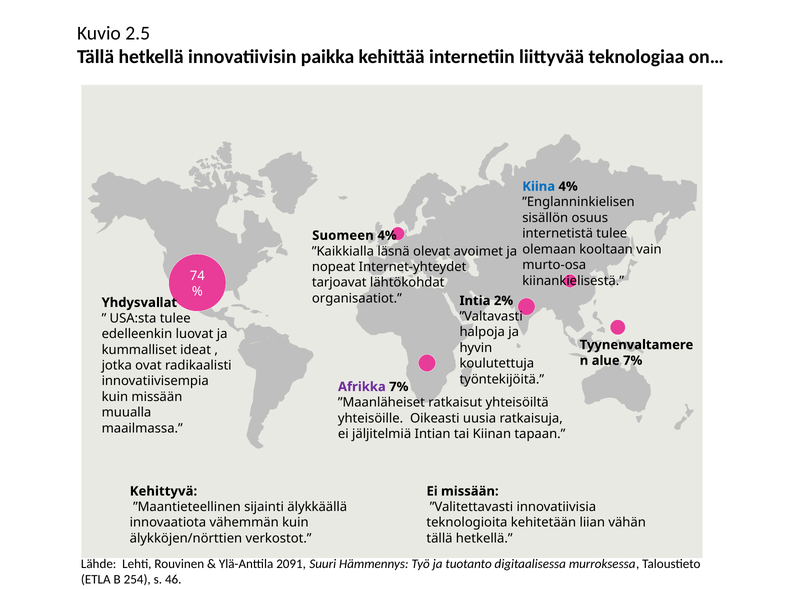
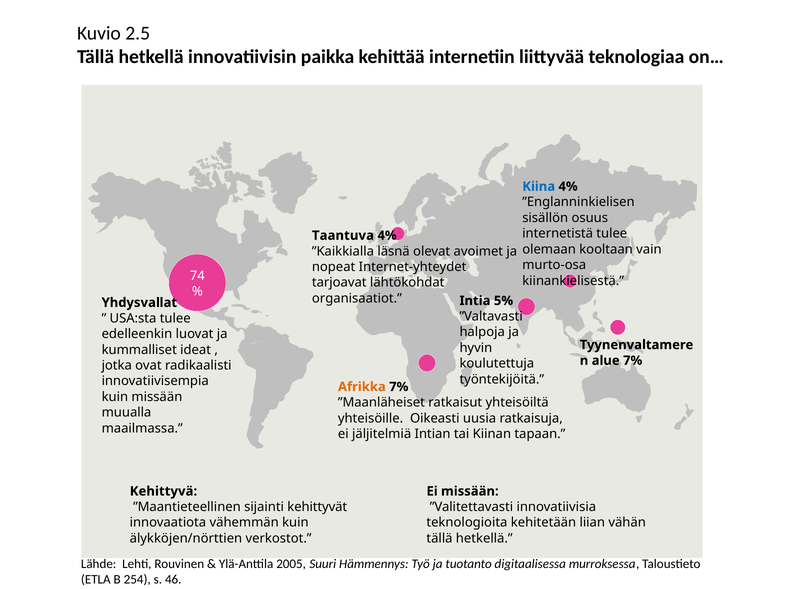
Suomeen: Suomeen -> Taantuva (343, 235)
2%: 2% -> 5% (503, 301)
Afrikka colour: purple -> orange (362, 387)
älykkäällä: älykkäällä -> kehittyvät (317, 507)
2091: 2091 -> 2005 (291, 564)
